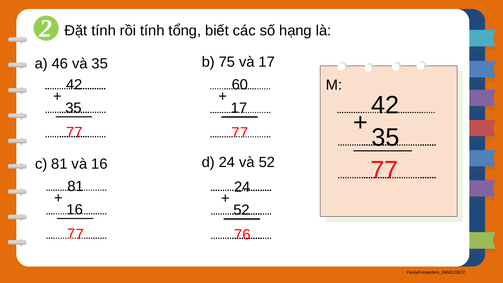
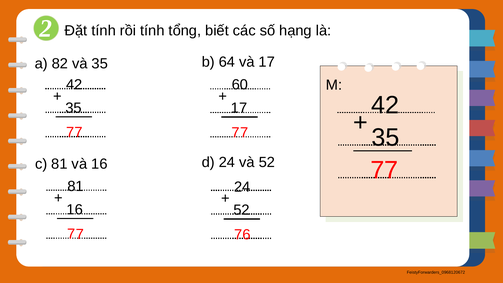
46: 46 -> 82 (60, 64)
75: 75 -> 64 (227, 62)
